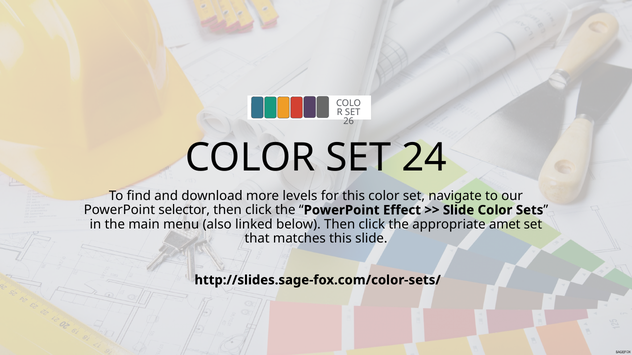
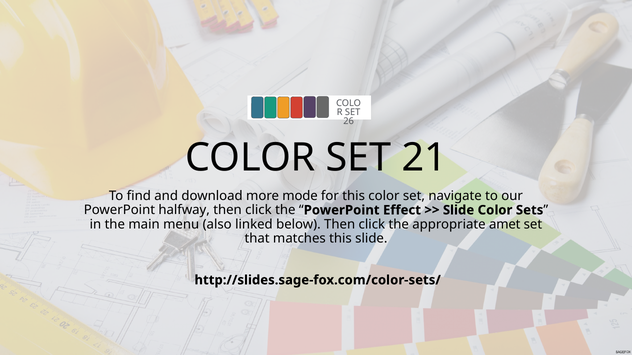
24: 24 -> 21 (424, 158)
levels: levels -> mode (300, 196)
selector: selector -> halfway (184, 210)
